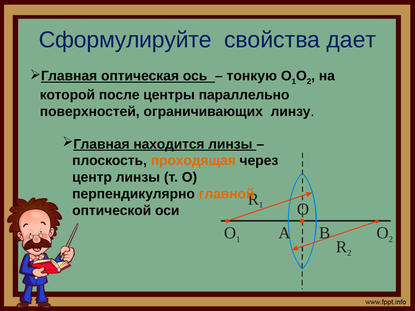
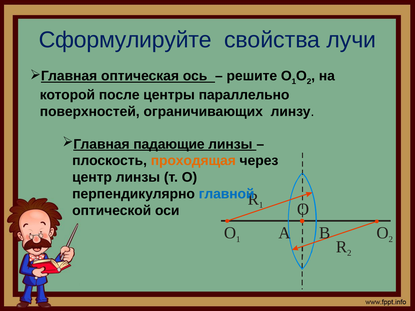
дает: дает -> лучи (351, 40)
тонкую: тонкую -> решите (252, 76)
находится: находится -> падающие (169, 144)
главной colour: orange -> blue (227, 194)
